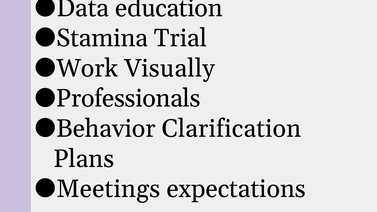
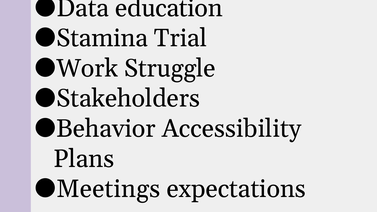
Visually: Visually -> Struggle (170, 68)
Professionals: Professionals -> Stakeholders (128, 98)
Clarification: Clarification -> Accessibility (231, 129)
